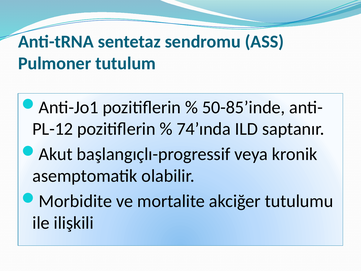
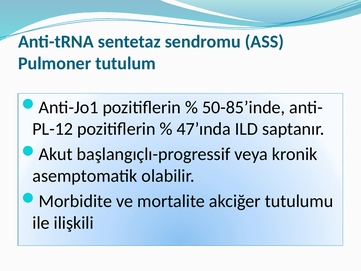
74’ında: 74’ında -> 47’ında (204, 129)
